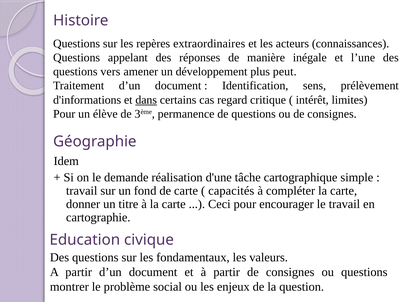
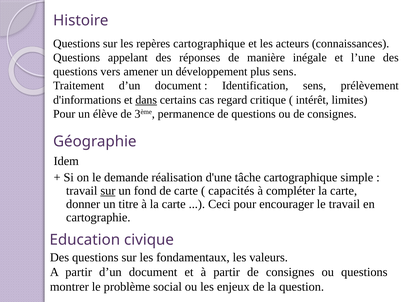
repères extraordinaires: extraordinaires -> cartographique (209, 44)
plus peut: peut -> sens (285, 72)
sur underline: none -> present (108, 191)
